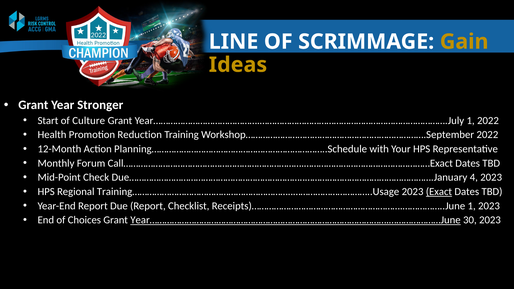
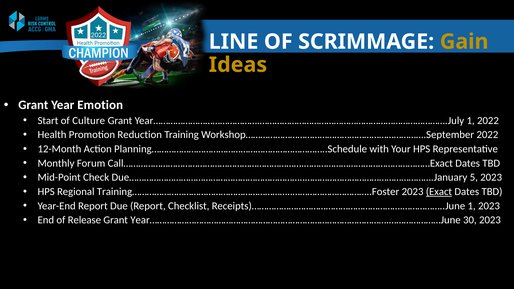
Stronger: Stronger -> Emotion (100, 105)
4: 4 -> 5 (474, 177)
Training………………………………………………………..…………………………..Usage: Training………………………………………………………..…………………………..Usage -> Training………………………………………………………..…………………………..Foster (248, 192)
Choices: Choices -> Release (84, 220)
Year…………………………………………………………………………………….…………………June underline: present -> none (296, 220)
